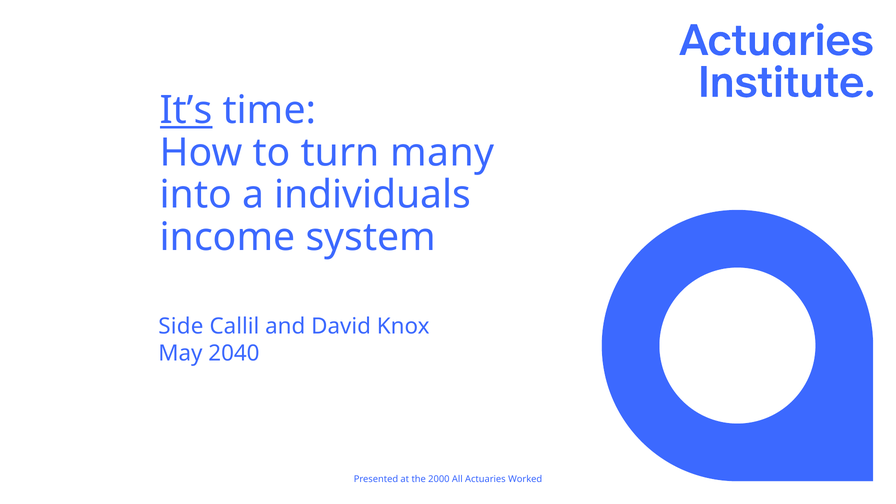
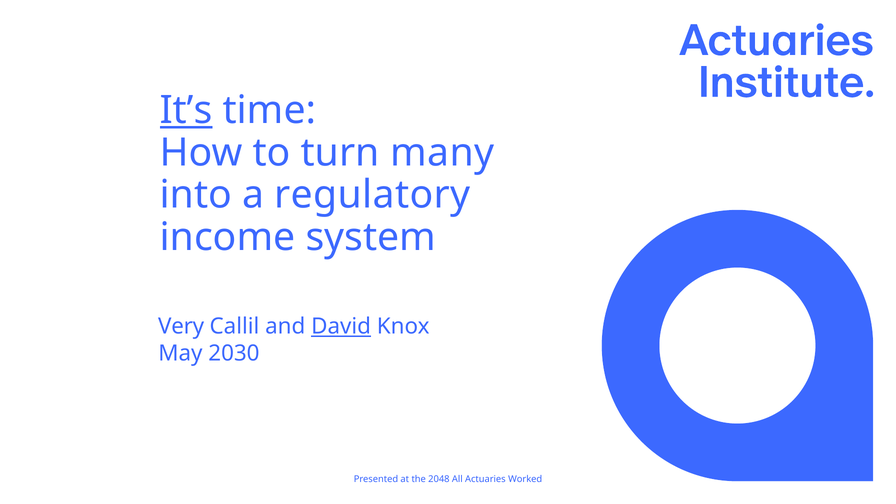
individuals: individuals -> regulatory (372, 195)
Side: Side -> Very (181, 326)
David underline: none -> present (341, 326)
2040: 2040 -> 2030 (234, 353)
2000: 2000 -> 2048 (439, 479)
